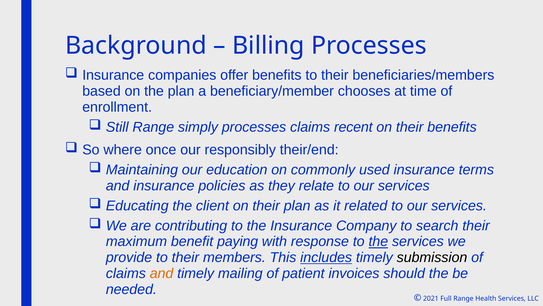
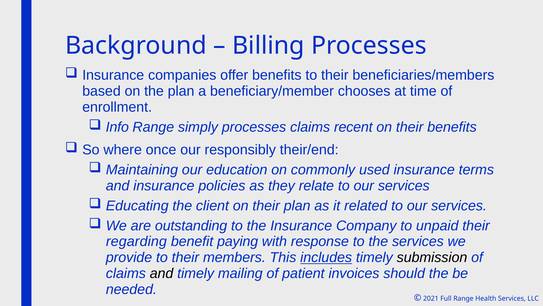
Still: Still -> Info (117, 127)
contributing: contributing -> outstanding (191, 225)
search: search -> unpaid (437, 225)
maximum: maximum -> regarding (136, 241)
the underline: present -> none (378, 241)
and colour: orange -> black (162, 273)
